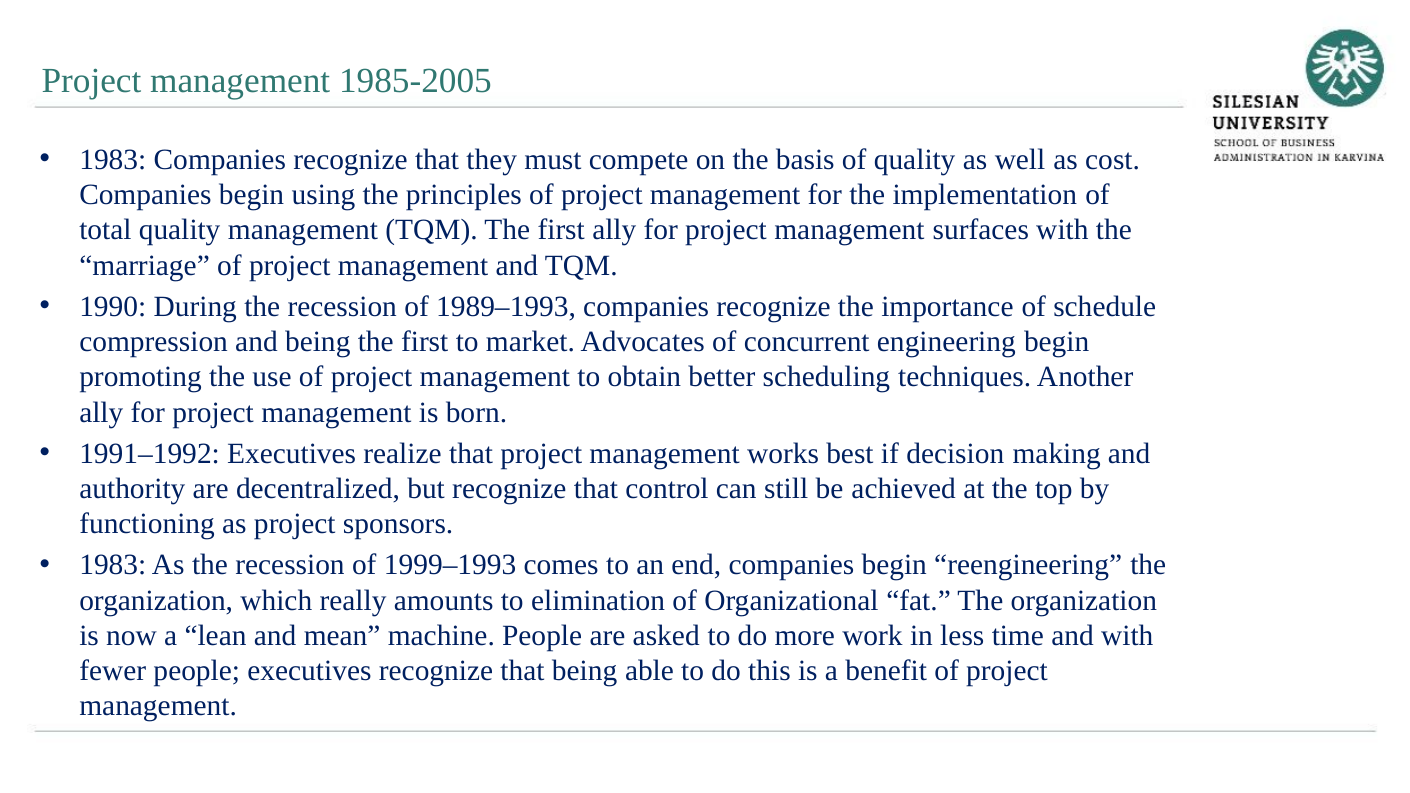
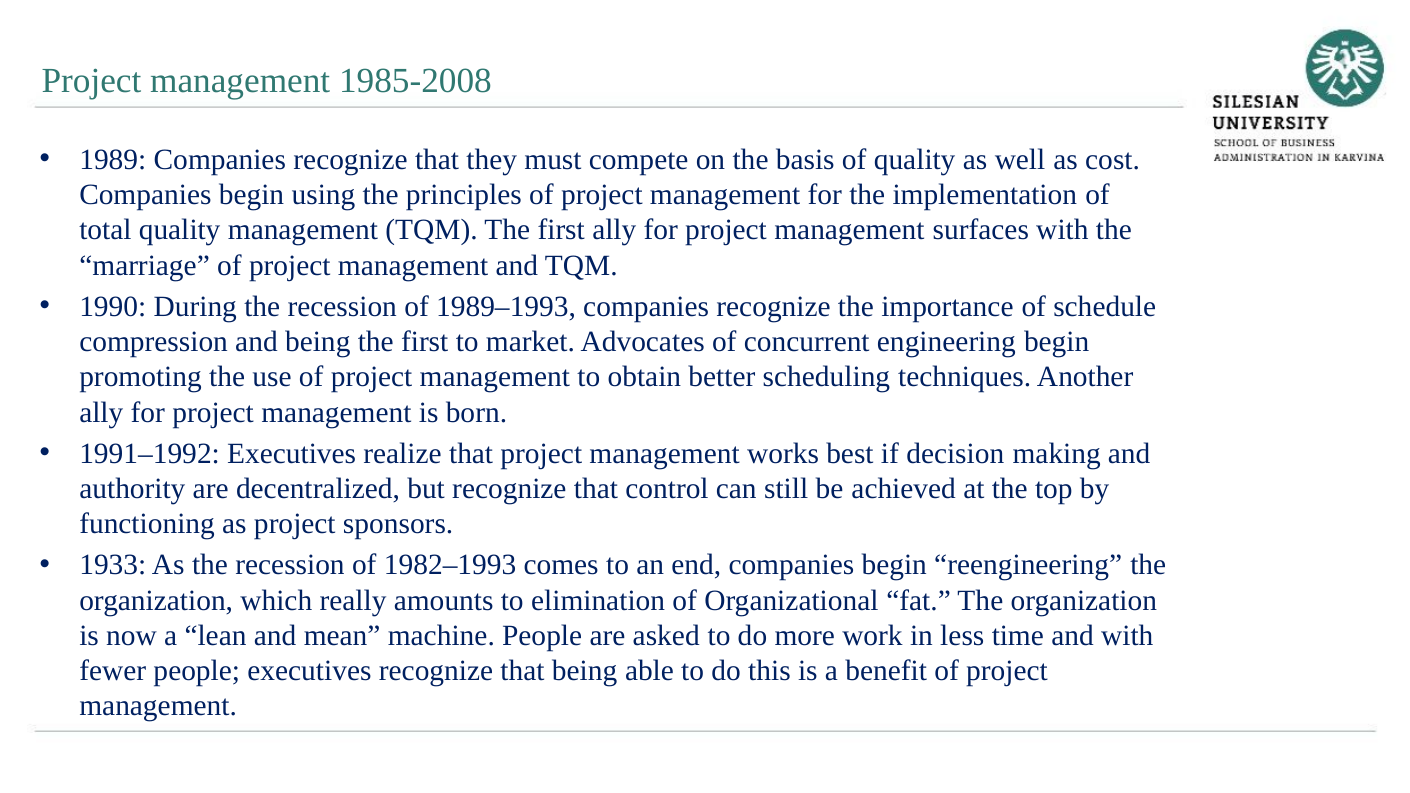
1985-2005: 1985-2005 -> 1985-2008 (415, 81)
1983: 1983 -> 1989 (113, 160)
1983: 1983 -> 1933 (113, 565)
1999–1993: 1999–1993 -> 1982–1993 (450, 565)
